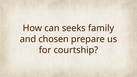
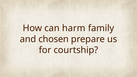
seeks: seeks -> harm (74, 28)
